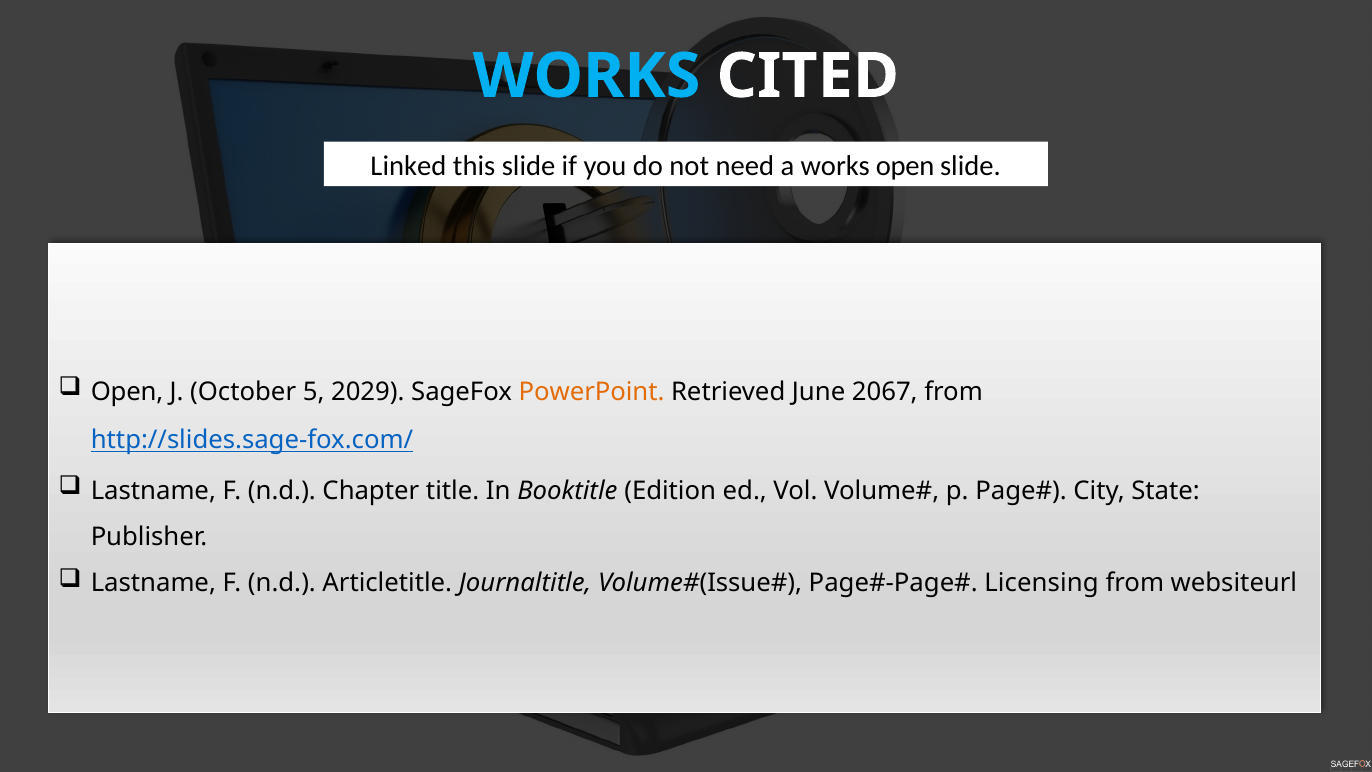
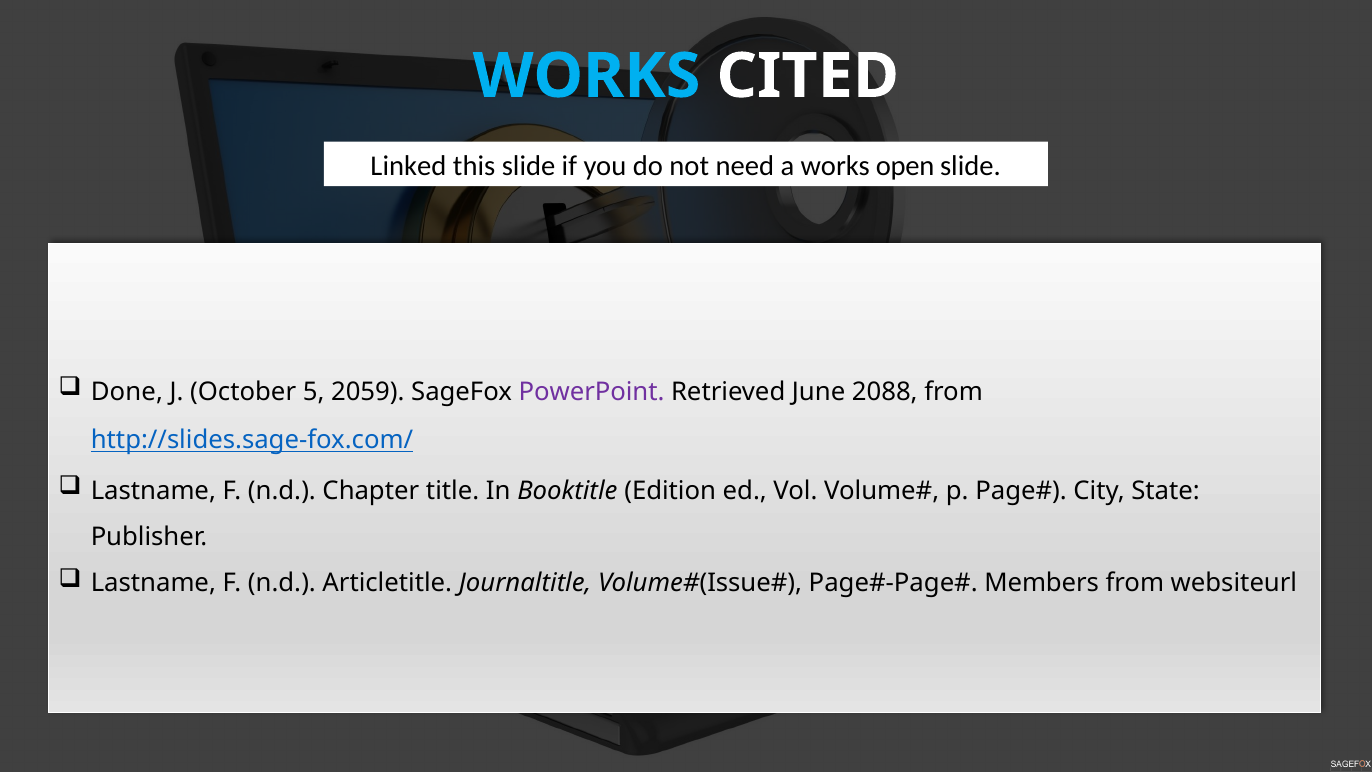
Open: Open -> Done (127, 392)
2029: 2029 -> 2059 (368, 392)
PowerPoint colour: orange -> purple (592, 392)
2067: 2067 -> 2088 (885, 392)
Licensing: Licensing -> Members (1042, 583)
